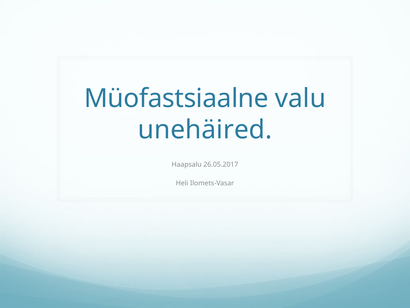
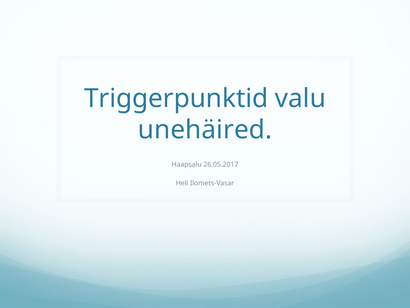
Müofastsiaalne: Müofastsiaalne -> Triggerpunktid (176, 98)
